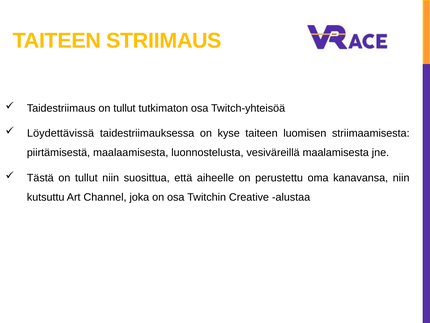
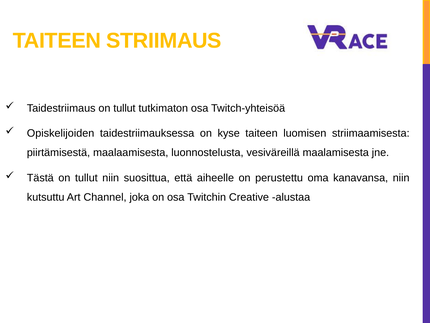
Löydettävissä: Löydettävissä -> Opiskelijoiden (61, 133)
